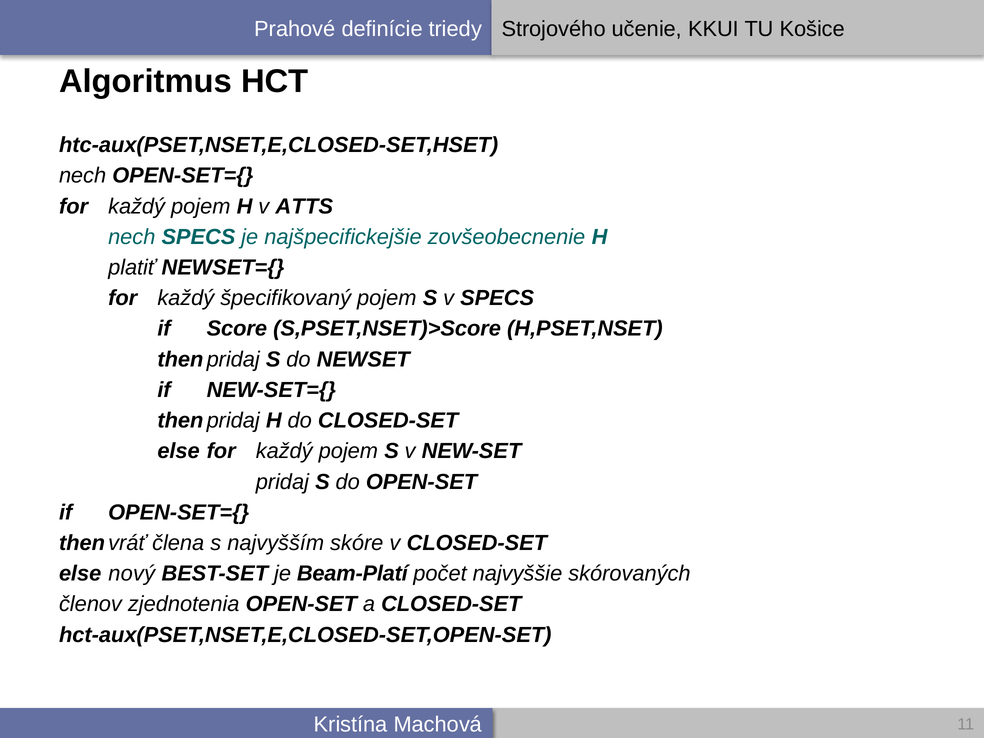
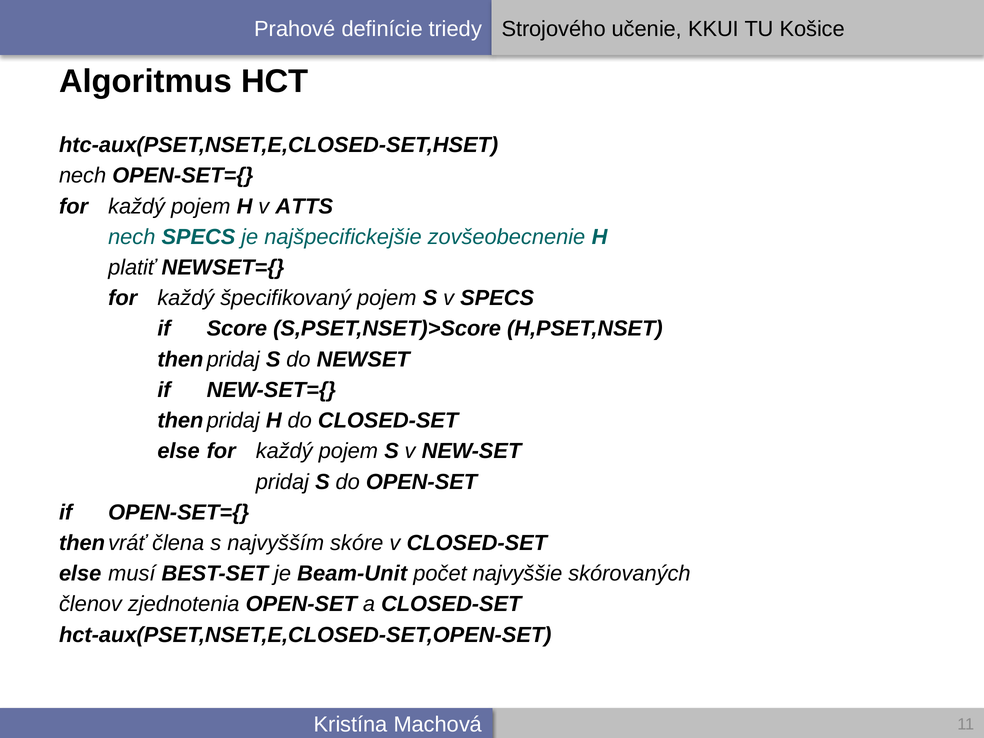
nový: nový -> musí (132, 574)
Beam-Platí: Beam-Platí -> Beam-Unit (352, 574)
